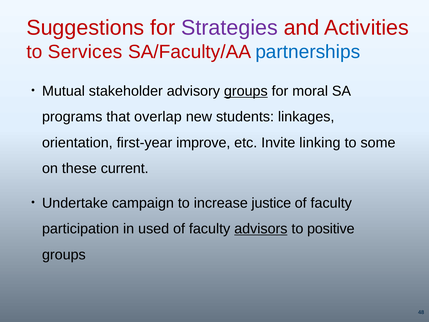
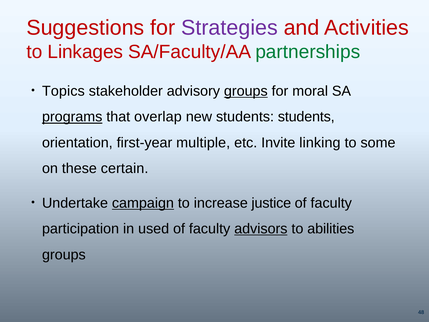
Services: Services -> Linkages (85, 52)
partnerships colour: blue -> green (308, 52)
Mutual: Mutual -> Topics (63, 91)
programs underline: none -> present (72, 117)
students linkages: linkages -> students (306, 117)
improve: improve -> multiple (203, 143)
current: current -> certain (125, 168)
campaign underline: none -> present (143, 203)
positive: positive -> abilities (331, 229)
